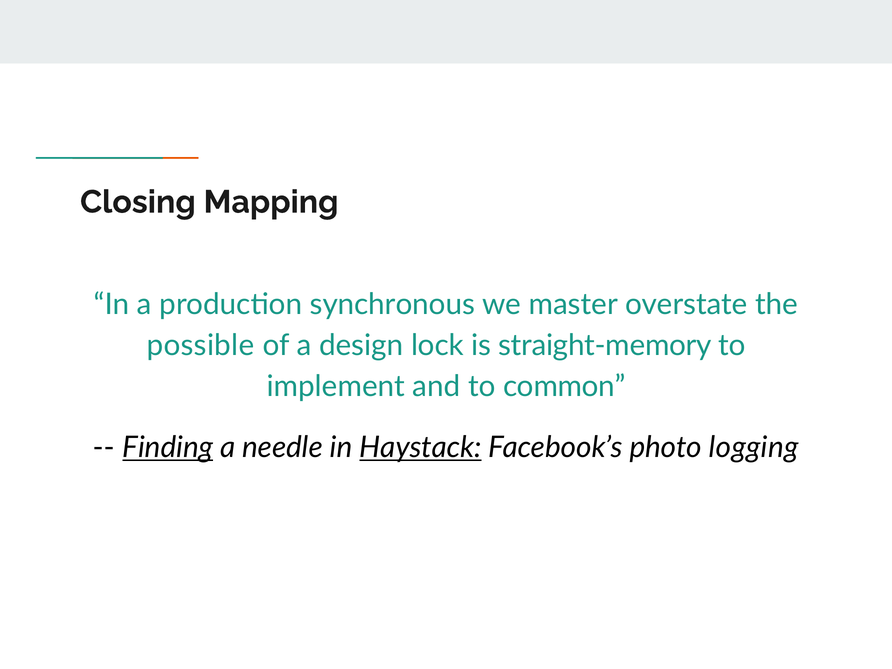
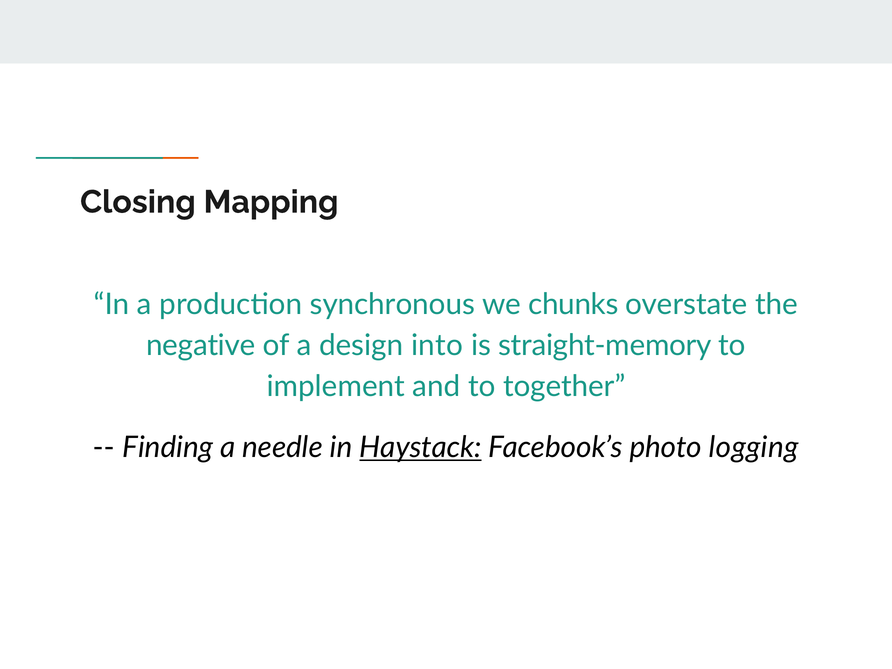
master: master -> chunks (573, 305)
possible: possible -> negative (201, 346)
lock: lock -> into (437, 346)
common: common -> together (564, 387)
Finding underline: present -> none (168, 447)
